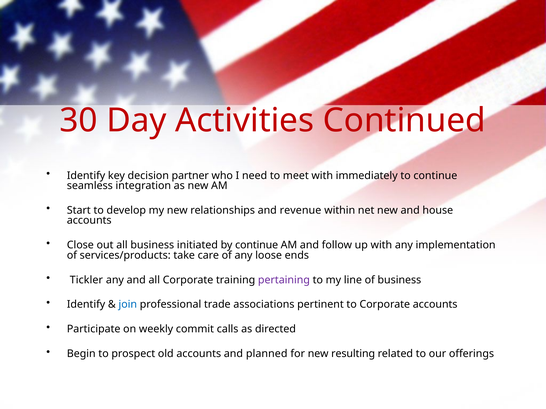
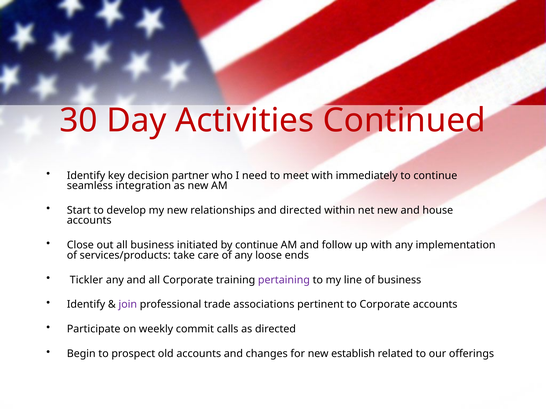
and revenue: revenue -> directed (300, 211)
join colour: blue -> purple (128, 305)
planned: planned -> changes (267, 354)
resulting: resulting -> establish (353, 354)
